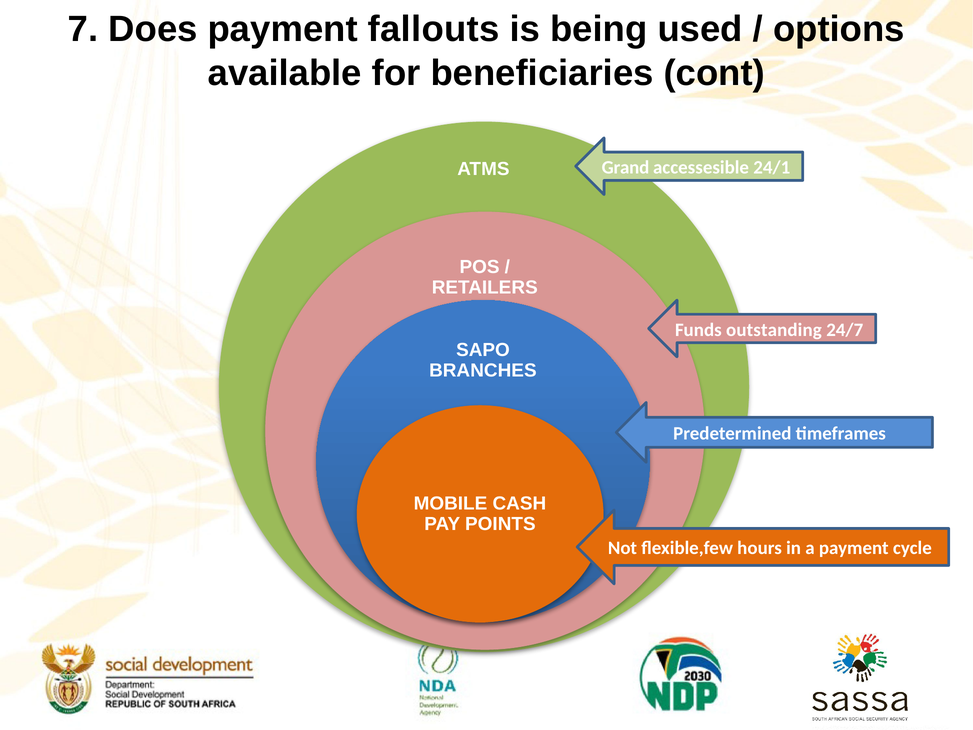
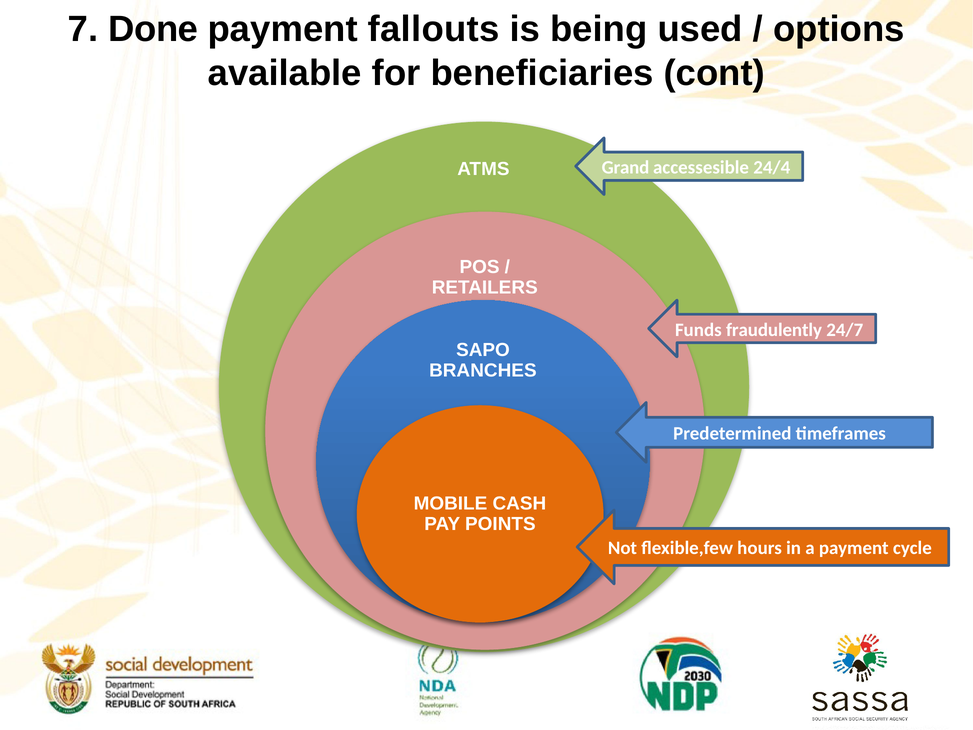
Does: Does -> Done (153, 29)
24/1: 24/1 -> 24/4 (772, 167)
outstanding: outstanding -> fraudulently (774, 330)
